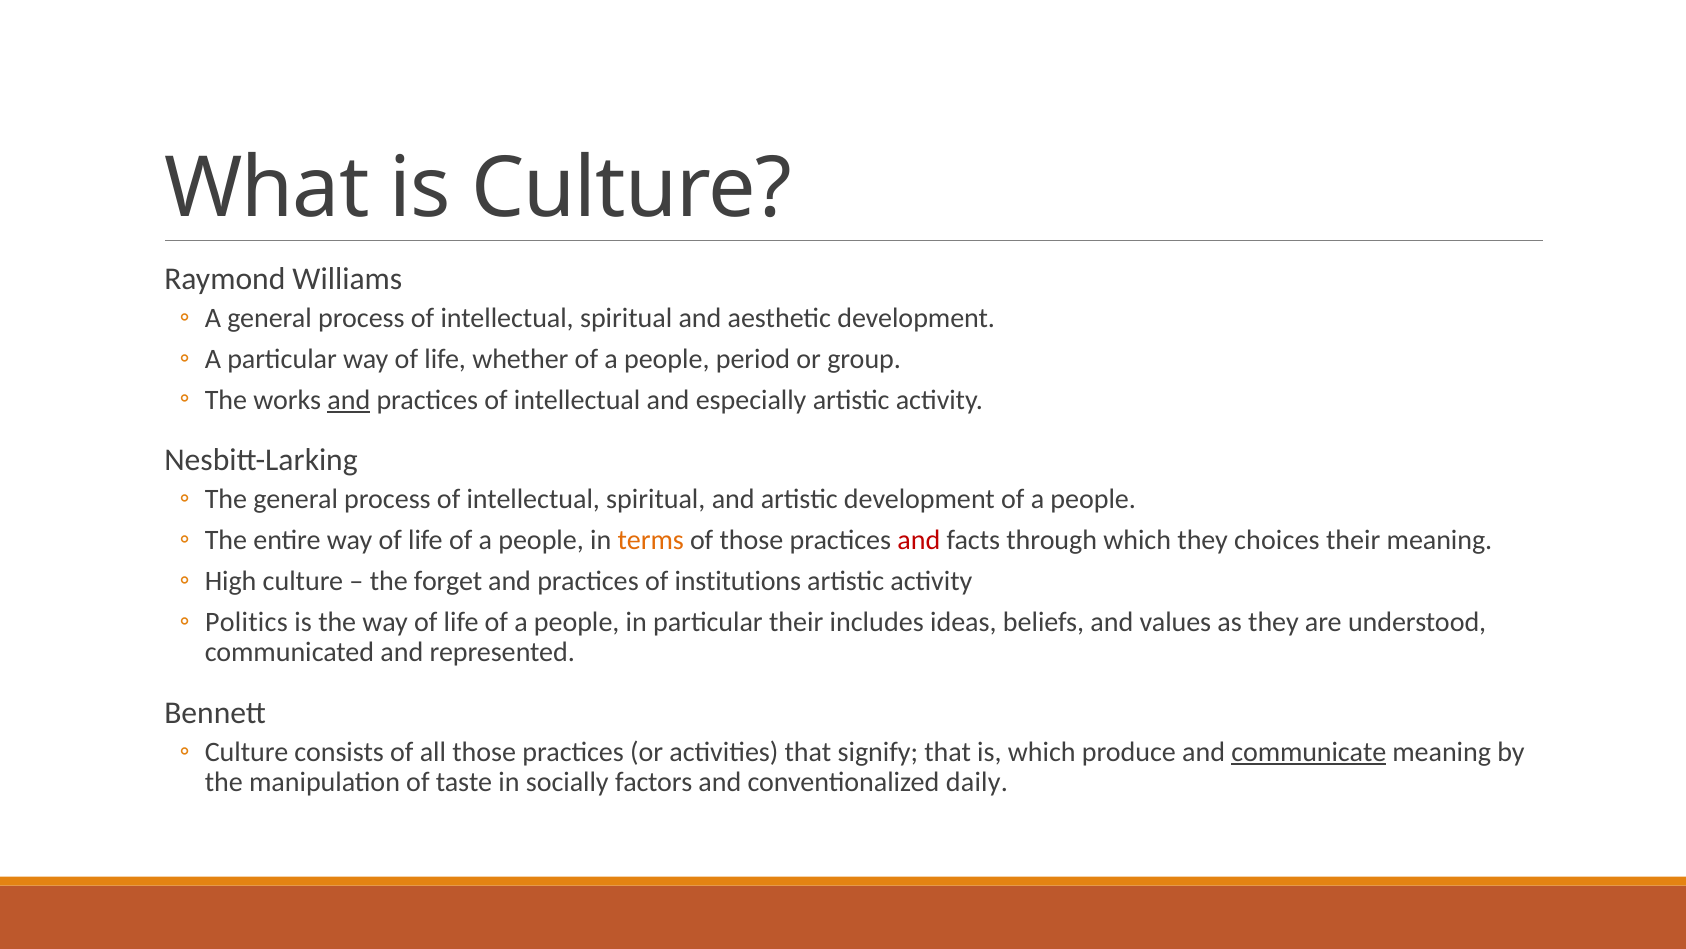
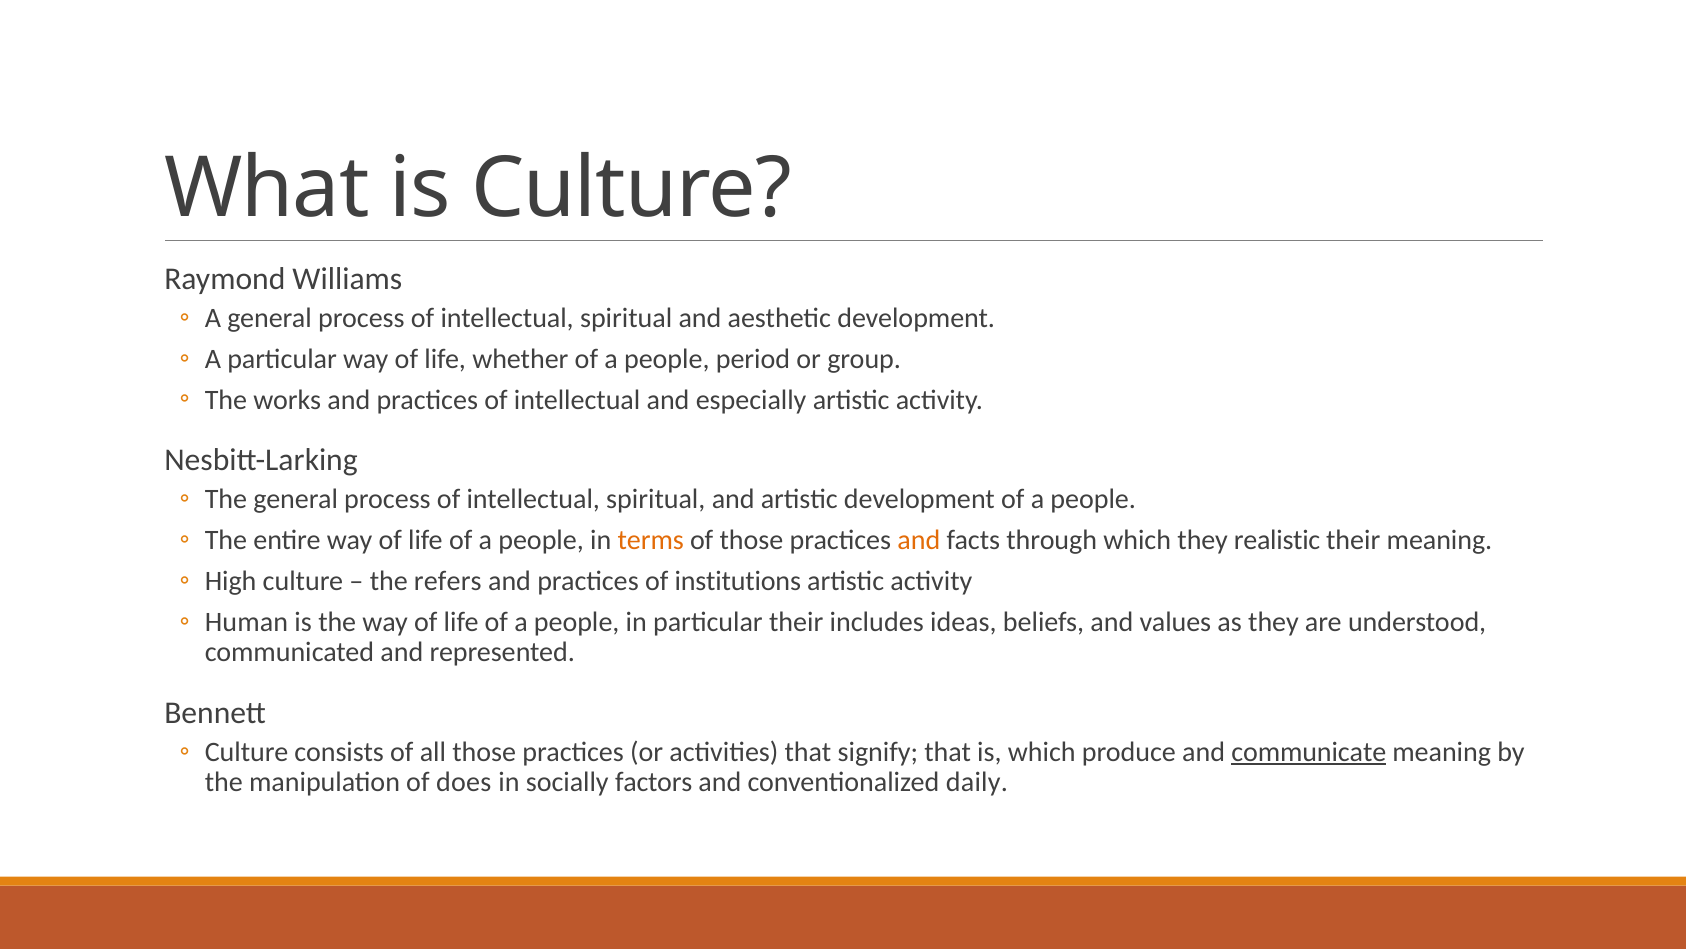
and underline: present -> none (349, 400)
and colour: red -> orange (919, 540)
choices: choices -> realistic (1277, 540)
forget: forget -> refers (448, 581)
Politics: Politics -> Human (246, 622)
taste: taste -> does (464, 782)
